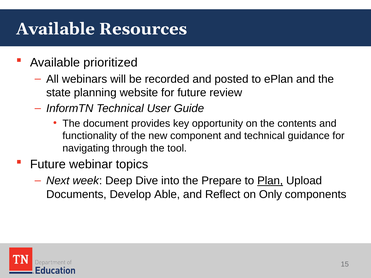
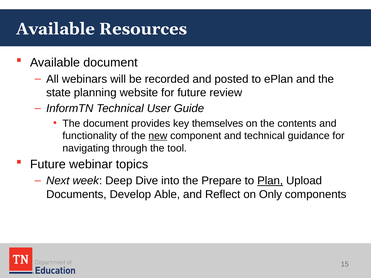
Available prioritized: prioritized -> document (111, 63)
opportunity: opportunity -> themselves (218, 124)
new underline: none -> present (158, 136)
